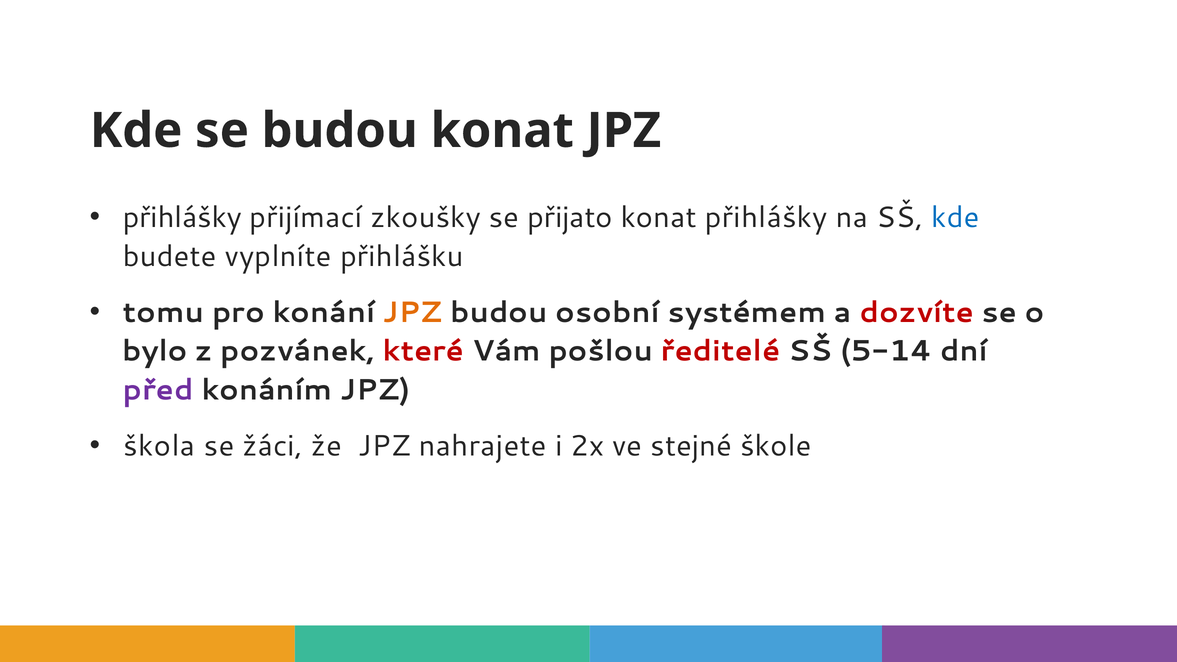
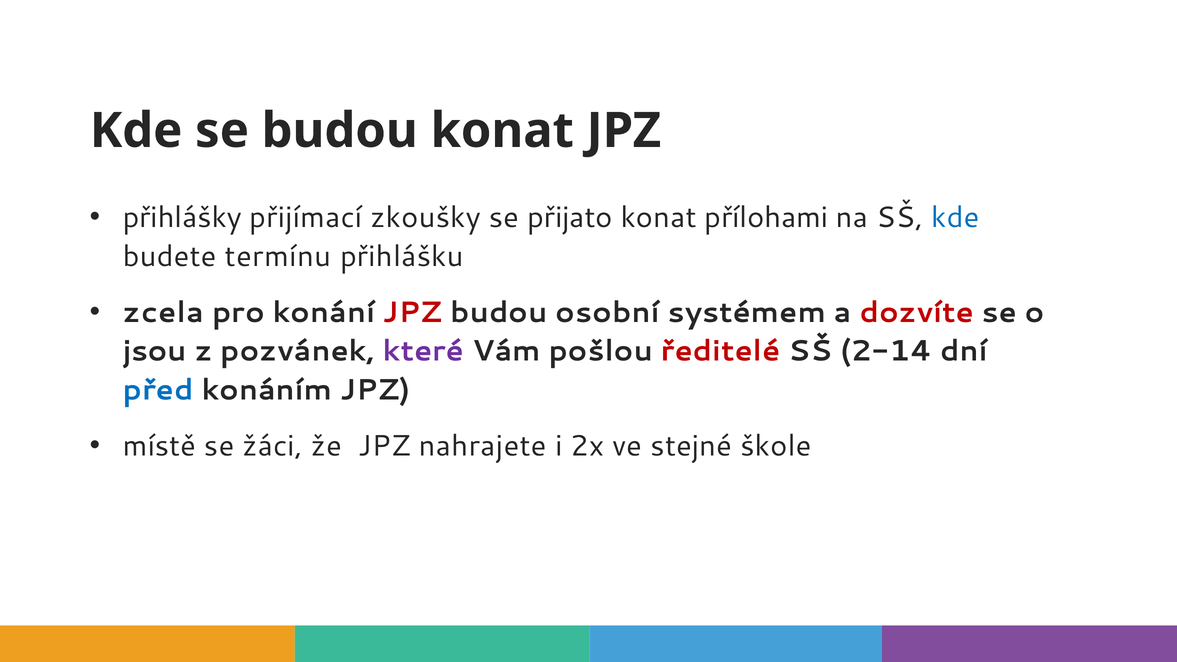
konat přihlášky: přihlášky -> přílohami (766, 218)
vyplníte: vyplníte -> termínu (278, 256)
tomu: tomu -> zcela (163, 312)
JPZ colour: orange -> red (413, 312)
bylo: bylo -> jsou (155, 351)
které colour: red -> purple (423, 351)
5-14: 5-14 -> 2-14 (886, 351)
před colour: purple -> blue (158, 390)
škola: škola -> místě (159, 446)
